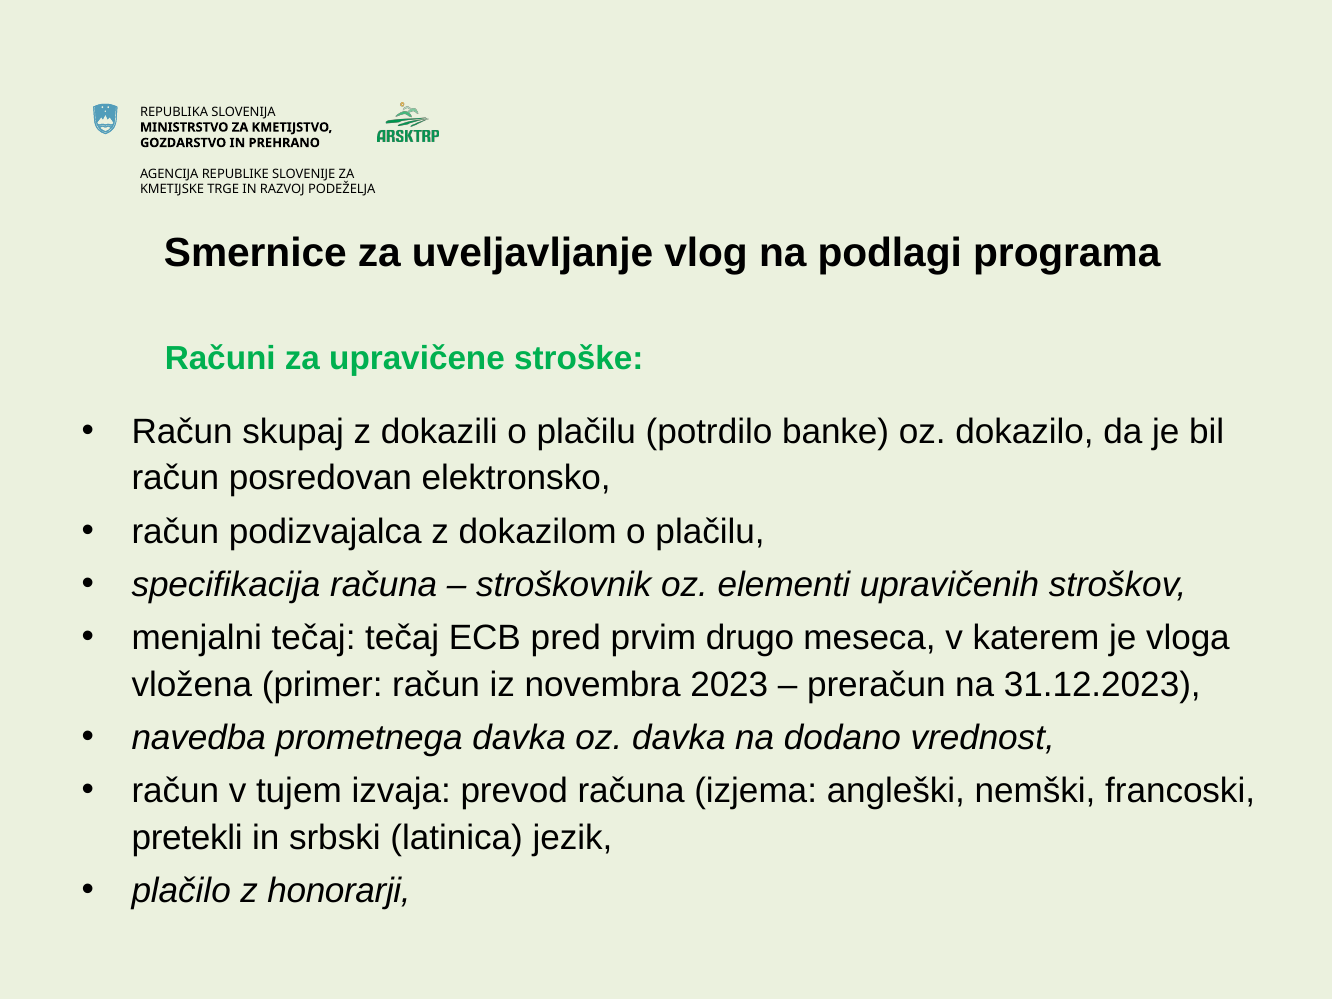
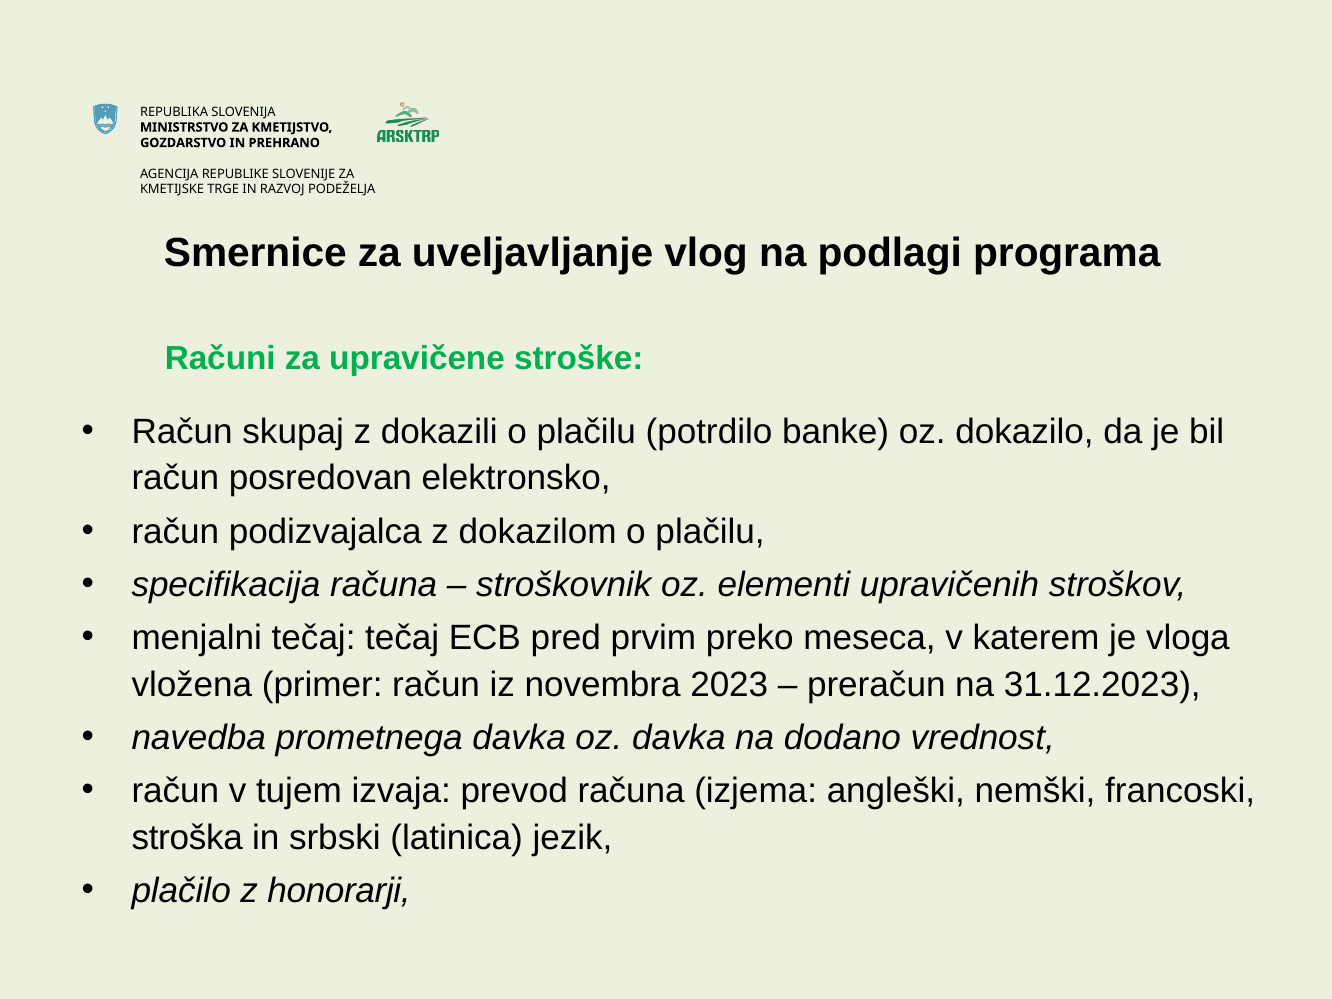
drugo: drugo -> preko (750, 638)
pretekli: pretekli -> stroška (187, 838)
